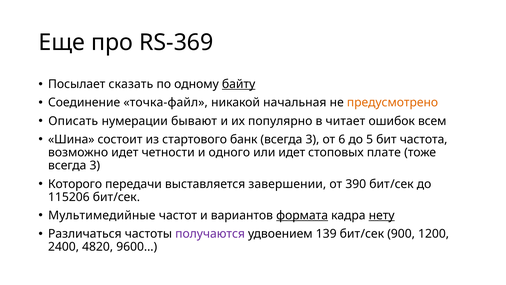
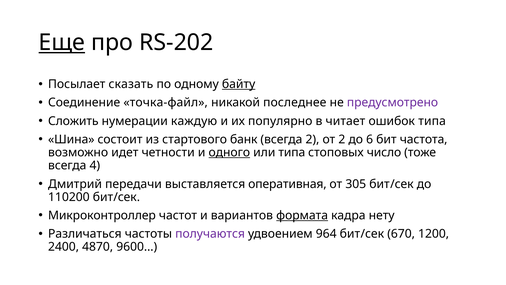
Еще underline: none -> present (62, 43)
RS-369: RS-369 -> RS-202 (176, 43)
начальная: начальная -> последнее (295, 102)
предусмотрено colour: orange -> purple (392, 102)
Описать: Описать -> Сложить (73, 121)
бывают: бывают -> каждую (194, 121)
ошибок всем: всем -> типа (432, 121)
3: 3 -> 2 (312, 139)
от 6: 6 -> 2 (342, 139)
5: 5 -> 6 (370, 139)
одного underline: none -> present (229, 152)
или идет: идет -> типа (292, 152)
плате: плате -> число (384, 152)
3: 3 -> 4 (95, 165)
Которого: Которого -> Дмитрий (75, 184)
завершении: завершении -> оперативная (287, 184)
390: 390 -> 305 (356, 184)
115206: 115206 -> 110200 (69, 197)
Мультимедийные: Мультимедийные -> Микроконтроллер (102, 215)
нету underline: present -> none (382, 215)
139: 139 -> 964 (326, 234)
900: 900 -> 670 (401, 234)
4820: 4820 -> 4870 (98, 247)
